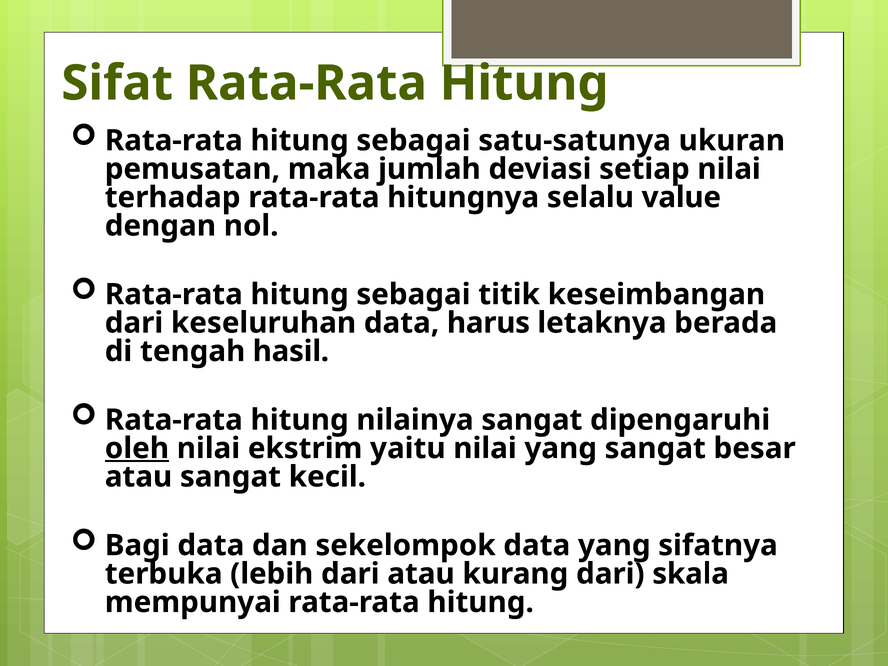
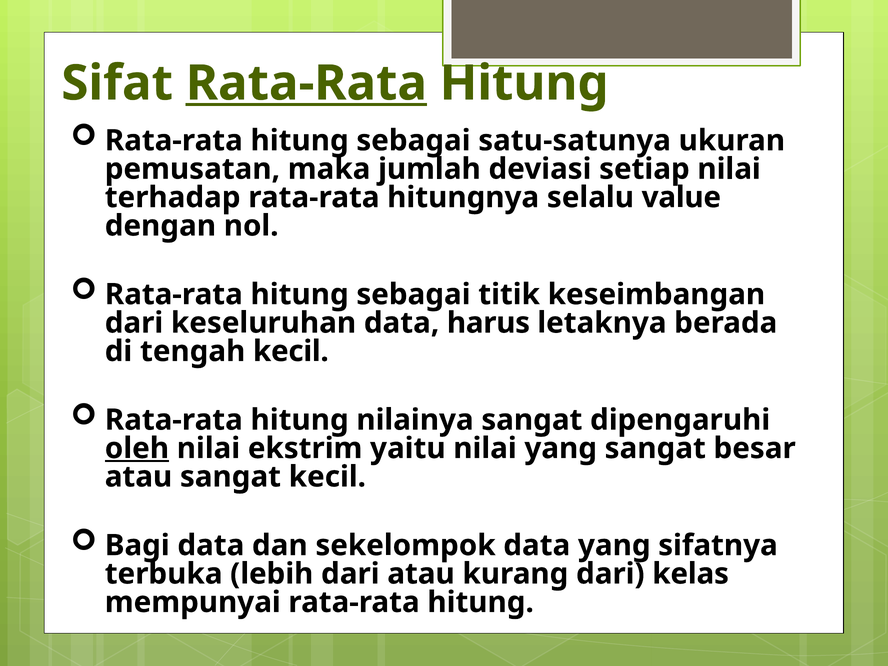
Rata-Rata underline: none -> present (306, 83)
tengah hasil: hasil -> kecil (291, 351)
skala: skala -> kelas (691, 574)
